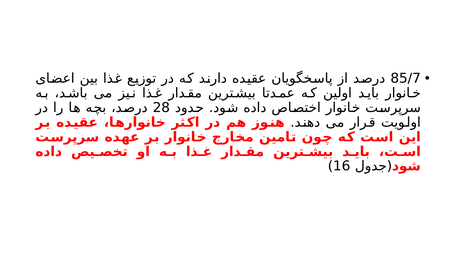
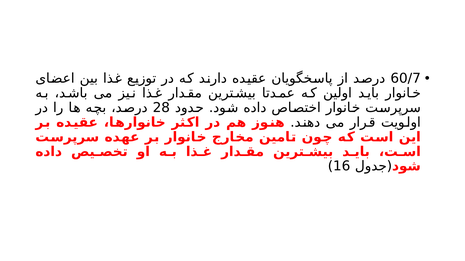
85/7: 85/7 -> 60/7 (406, 79)
